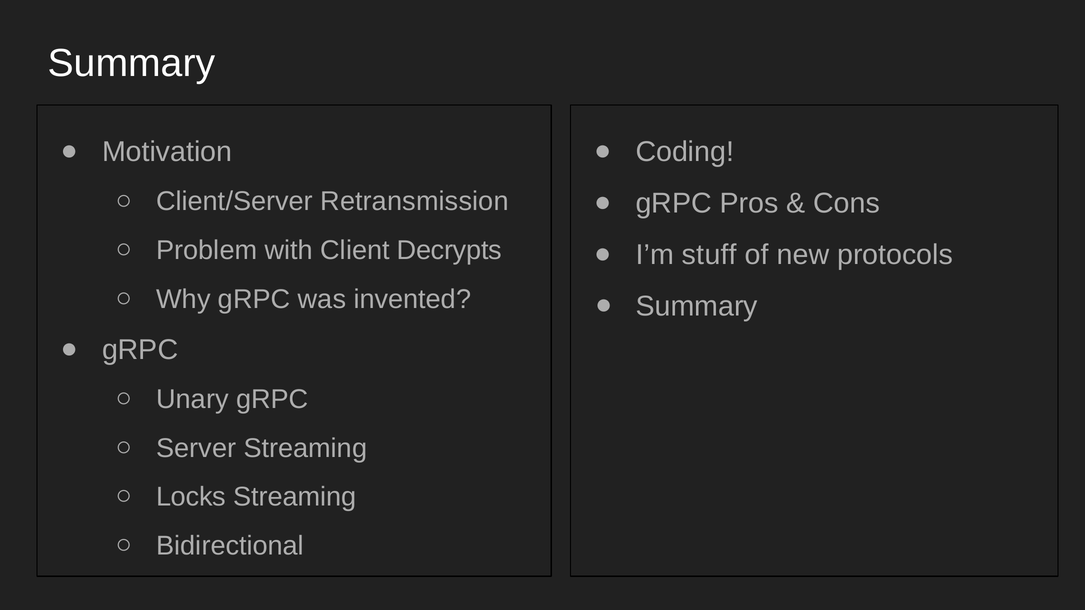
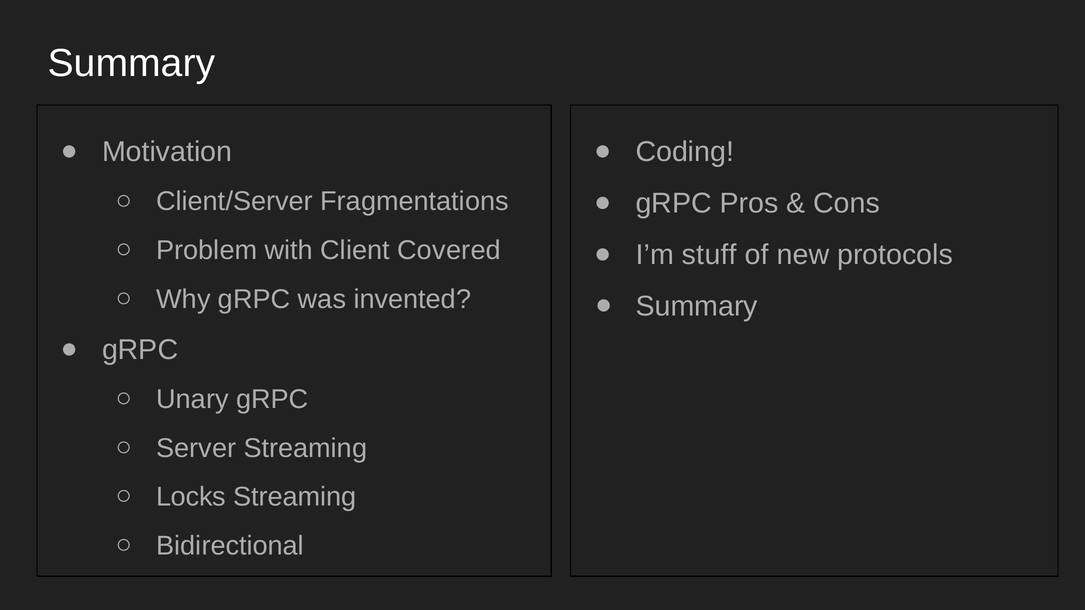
Retransmission: Retransmission -> Fragmentations (415, 202)
Decrypts: Decrypts -> Covered (449, 250)
